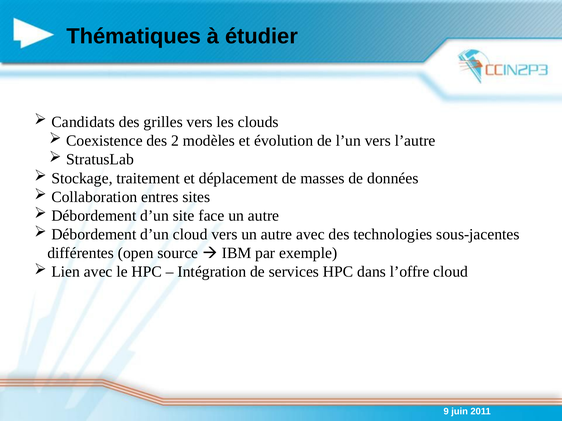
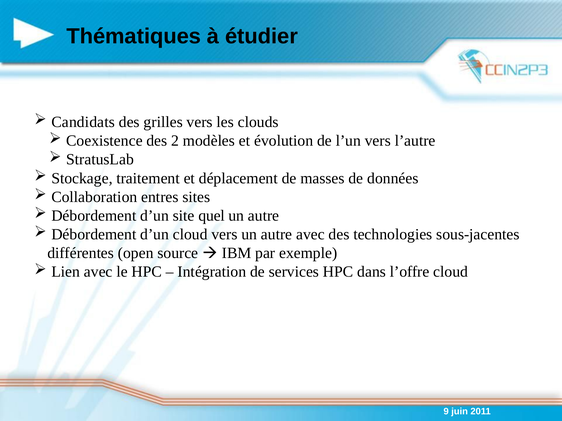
face: face -> quel (212, 216)
